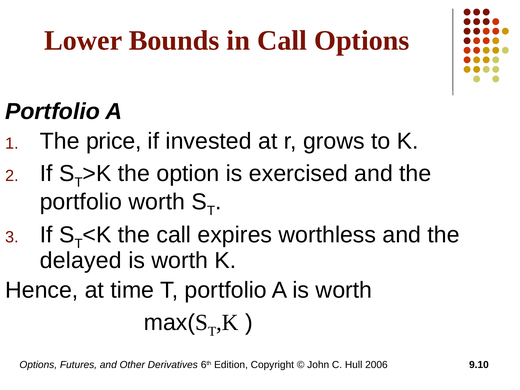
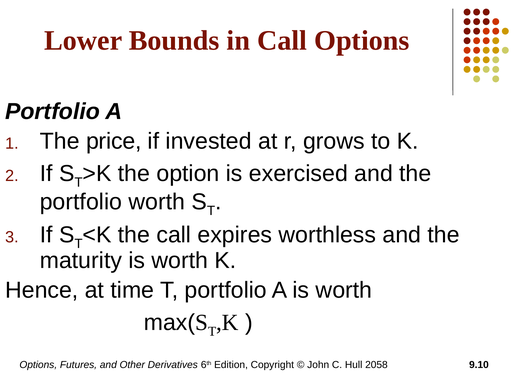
delayed: delayed -> maturity (81, 261)
2006: 2006 -> 2058 (376, 365)
